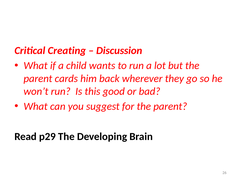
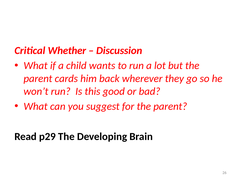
Creating: Creating -> Whether (67, 51)
